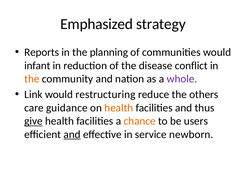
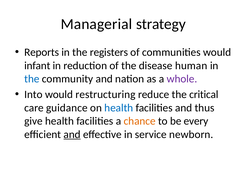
Emphasized: Emphasized -> Managerial (96, 24)
planning: planning -> registers (109, 52)
conflict: conflict -> human (191, 66)
the colour: orange -> blue (32, 79)
Link: Link -> Into (33, 95)
others: others -> critical (204, 95)
health colour: orange -> blue (119, 108)
give underline: present -> none (33, 121)
users: users -> every (196, 121)
